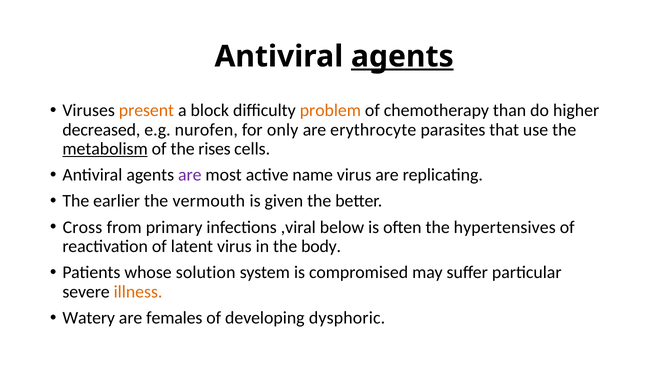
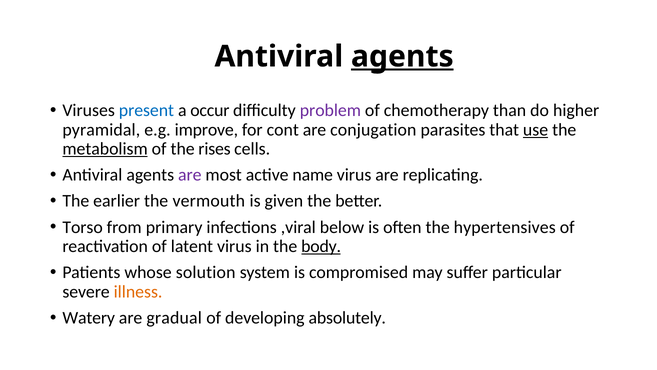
present colour: orange -> blue (146, 110)
block: block -> occur (210, 110)
problem colour: orange -> purple (330, 110)
decreased: decreased -> pyramidal (101, 130)
nurofen: nurofen -> improve (206, 130)
only: only -> cont (283, 130)
erythrocyte: erythrocyte -> conjugation (373, 130)
use underline: none -> present (536, 130)
Cross: Cross -> Torso (83, 227)
body underline: none -> present (321, 246)
females: females -> gradual (174, 317)
dysphoric: dysphoric -> absolutely (347, 317)
